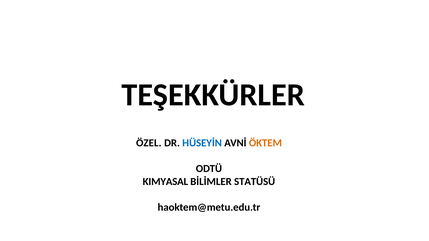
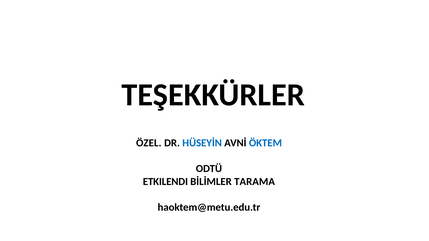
ÖKTEM colour: orange -> blue (265, 143)
KIMYASAL: KIMYASAL -> ETKILENDI (165, 182)
STATÜSÜ: STATÜSÜ -> TARAMA (255, 182)
